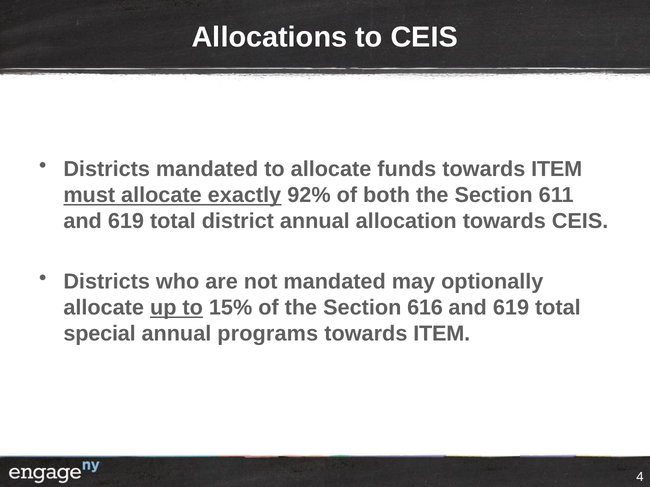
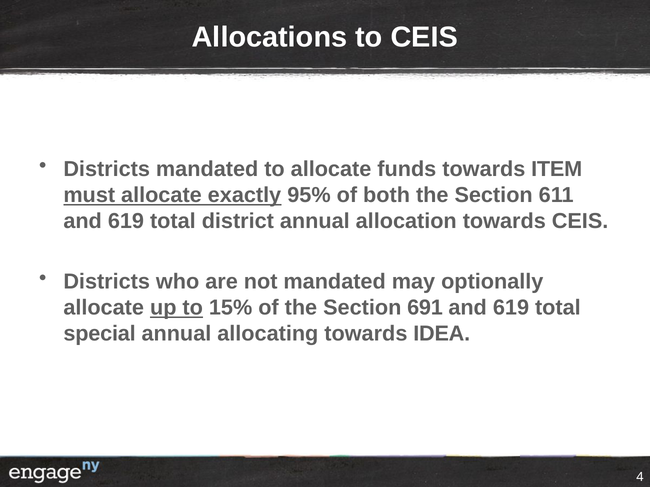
92%: 92% -> 95% (309, 195)
616: 616 -> 691 (425, 308)
programs: programs -> allocating (268, 334)
ITEM: ITEM -> IDEA (442, 334)
